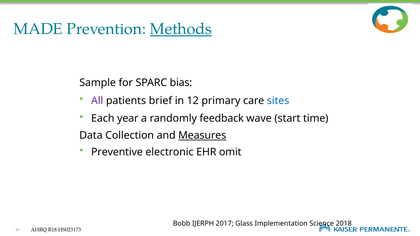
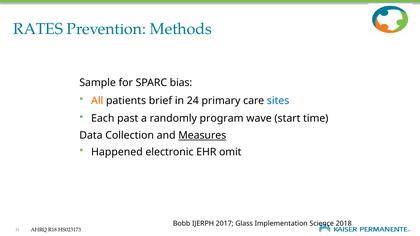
MADE: MADE -> RATES (38, 29)
Methods underline: present -> none (181, 29)
All colour: purple -> orange (97, 101)
12: 12 -> 24 (193, 101)
year: year -> past (128, 119)
feedback: feedback -> program (222, 119)
Preventive: Preventive -> Happened (117, 152)
